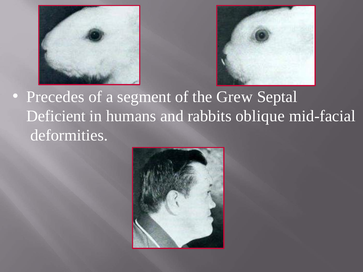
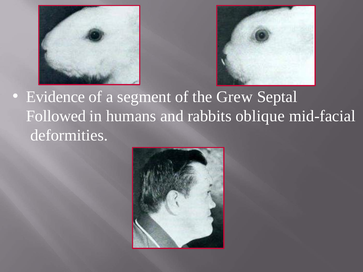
Precedes: Precedes -> Evidence (56, 97)
Deficient: Deficient -> Followed (56, 116)
